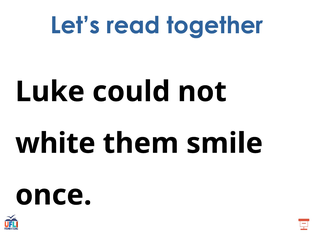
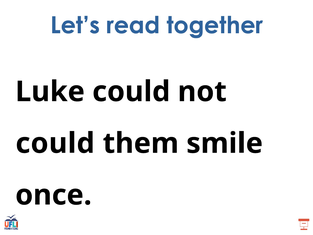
white: white -> could (55, 143)
